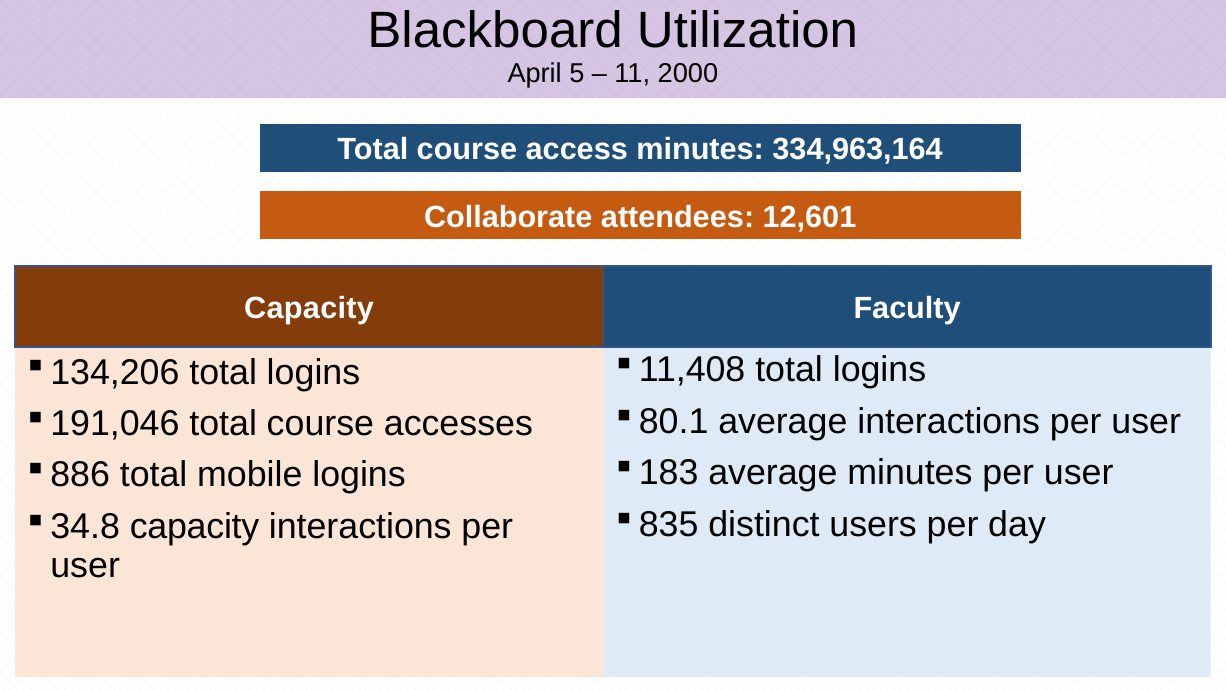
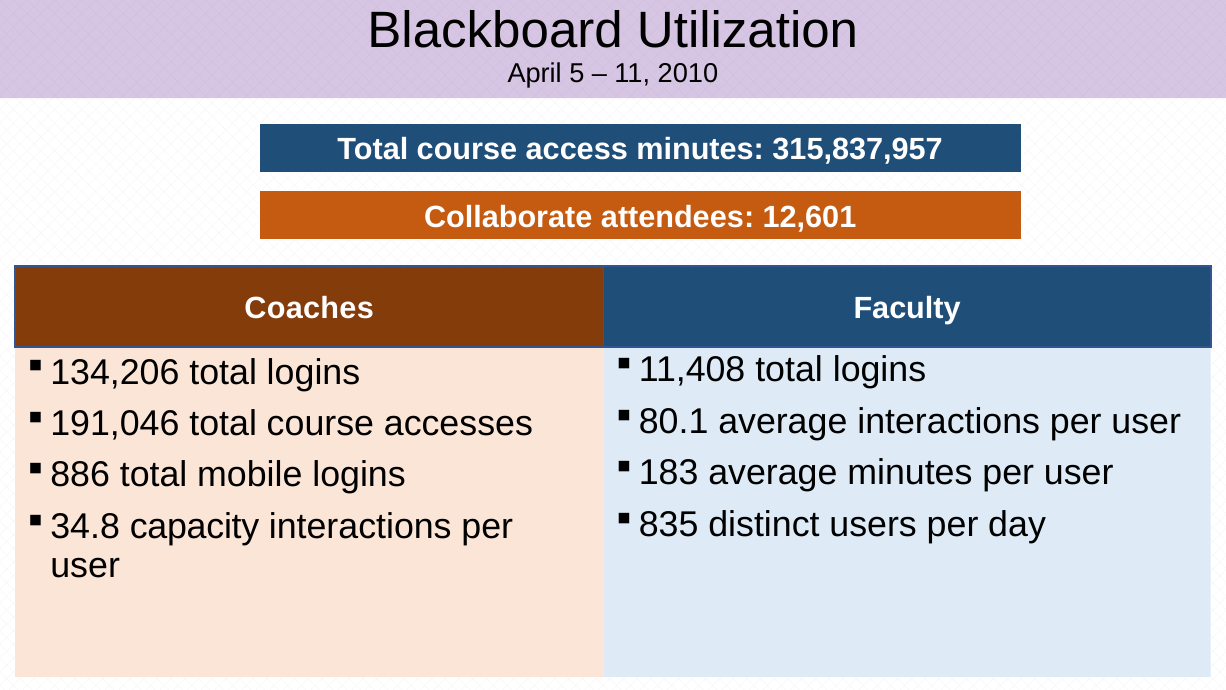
2000: 2000 -> 2010 (688, 73)
334,963,164: 334,963,164 -> 315,837,957 (858, 150)
Capacity: Capacity -> Coaches (309, 308)
